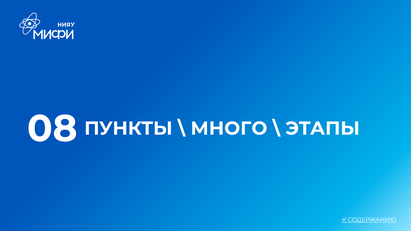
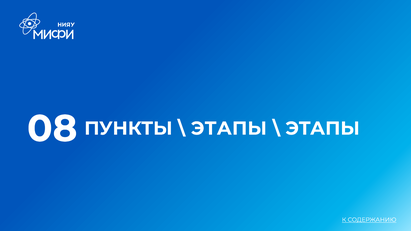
МНОГО: МНОГО -> ЭТАПЫ (229, 129)
